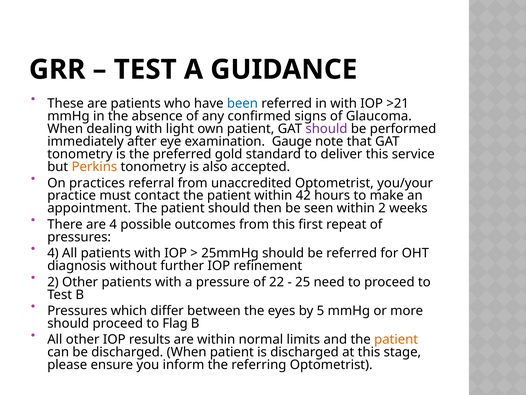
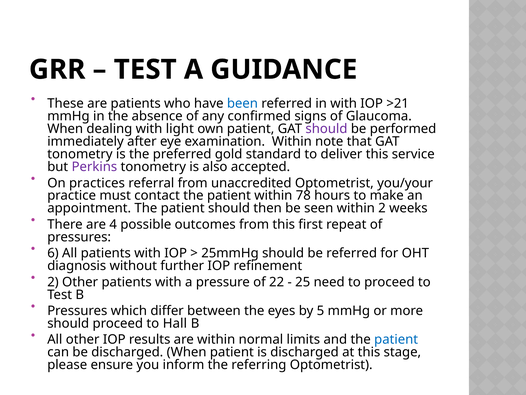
examination Gauge: Gauge -> Within (292, 141)
Perkins colour: orange -> purple (94, 167)
42: 42 -> 78 (303, 195)
4: 4 -> 6 (53, 253)
Flag: Flag -> Hall (175, 323)
patient colour: orange -> blue (396, 339)
